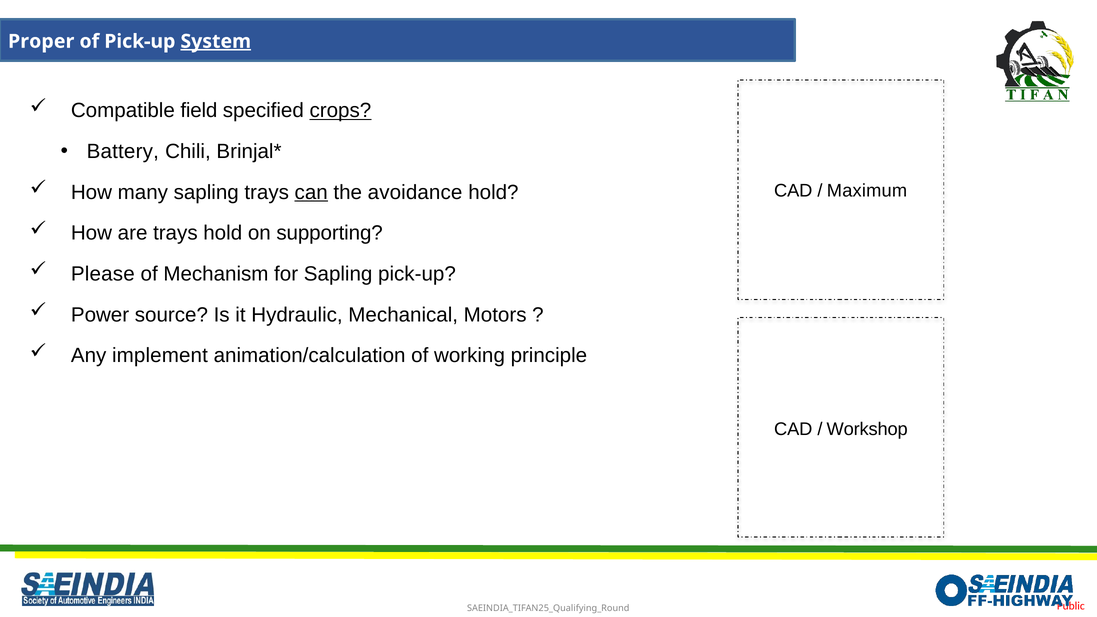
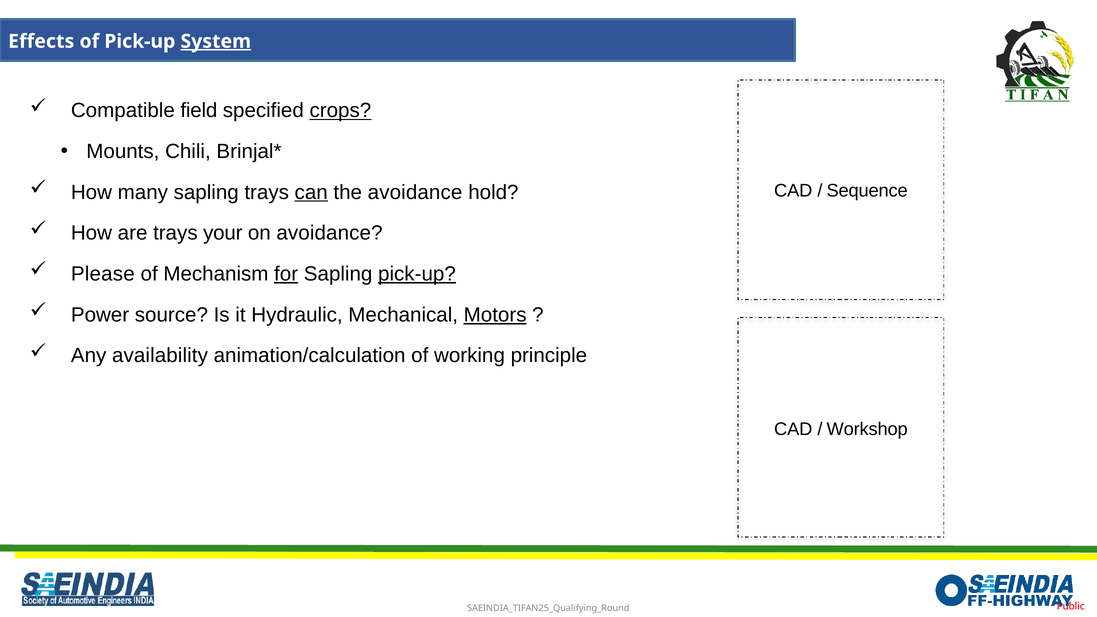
Proper: Proper -> Effects (41, 41)
Battery: Battery -> Mounts (123, 151)
Maximum: Maximum -> Sequence (867, 191)
trays hold: hold -> your (223, 233)
on supporting: supporting -> avoidance (329, 233)
for underline: none -> present (286, 274)
pick-up underline: none -> present (417, 274)
Motors underline: none -> present (495, 315)
implement: implement -> availability (160, 356)
